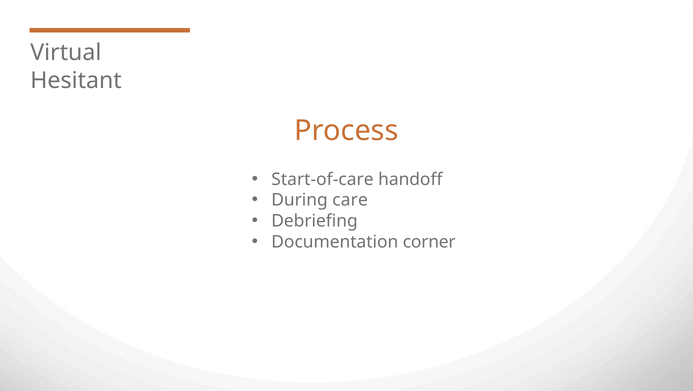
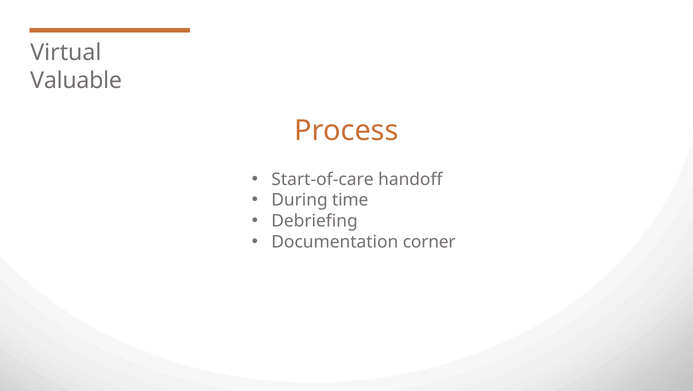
Hesitant: Hesitant -> Valuable (76, 81)
care: care -> time (350, 200)
